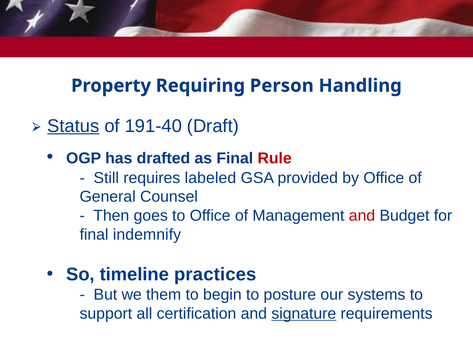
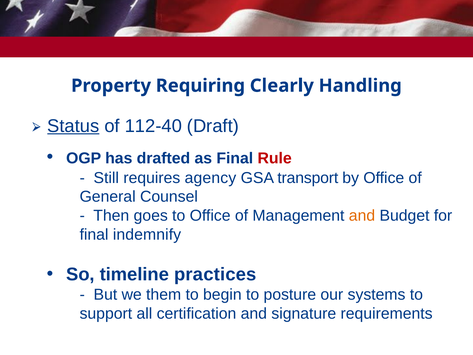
Person: Person -> Clearly (282, 86)
191-40: 191-40 -> 112-40 (153, 126)
labeled: labeled -> agency (210, 178)
provided: provided -> transport (308, 178)
and colour: red -> orange (362, 216)
signature underline: present -> none (304, 313)
